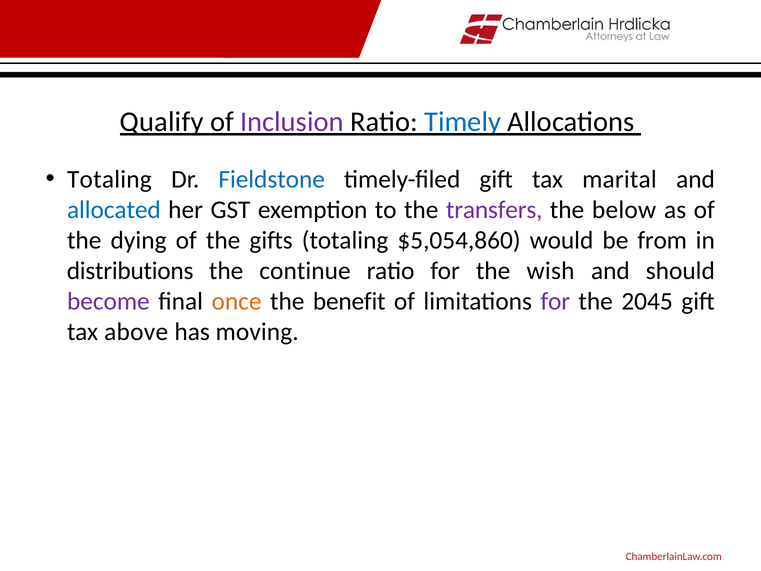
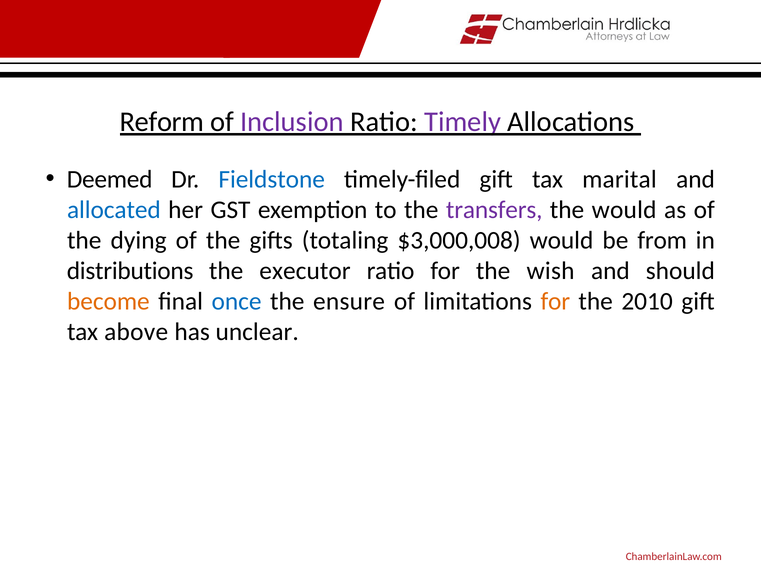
Qualify: Qualify -> Reform (162, 122)
Timely colour: blue -> purple (463, 122)
Totaling: Totaling -> Deemed (110, 179)
the below: below -> would (624, 210)
$5,054,860: $5,054,860 -> $3,000,008 (459, 240)
continue: continue -> executor (305, 271)
become colour: purple -> orange (108, 301)
once colour: orange -> blue (237, 301)
benefit: benefit -> ensure (349, 301)
for colour: purple -> orange (555, 301)
2045: 2045 -> 2010 (647, 301)
moving: moving -> unclear (257, 332)
